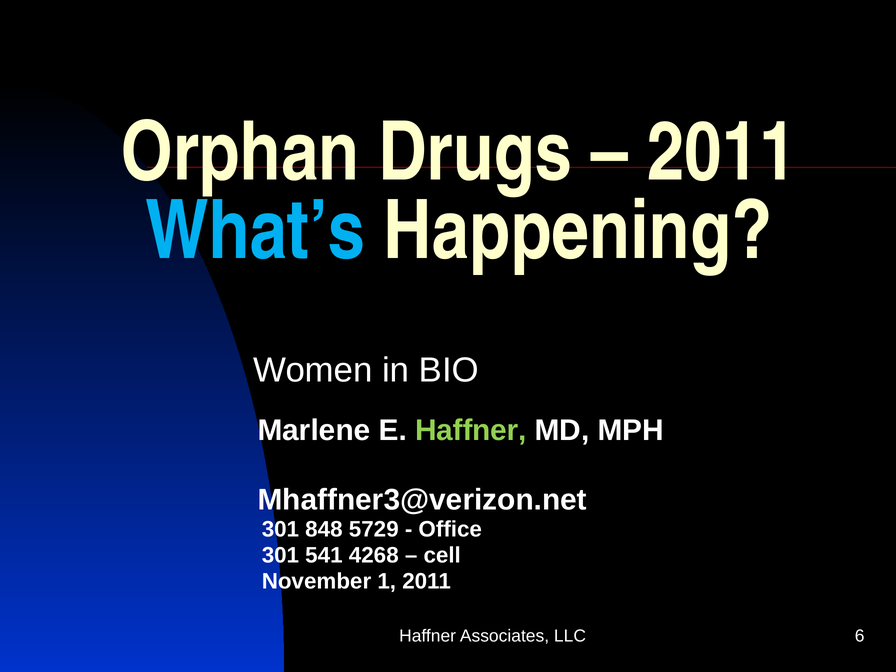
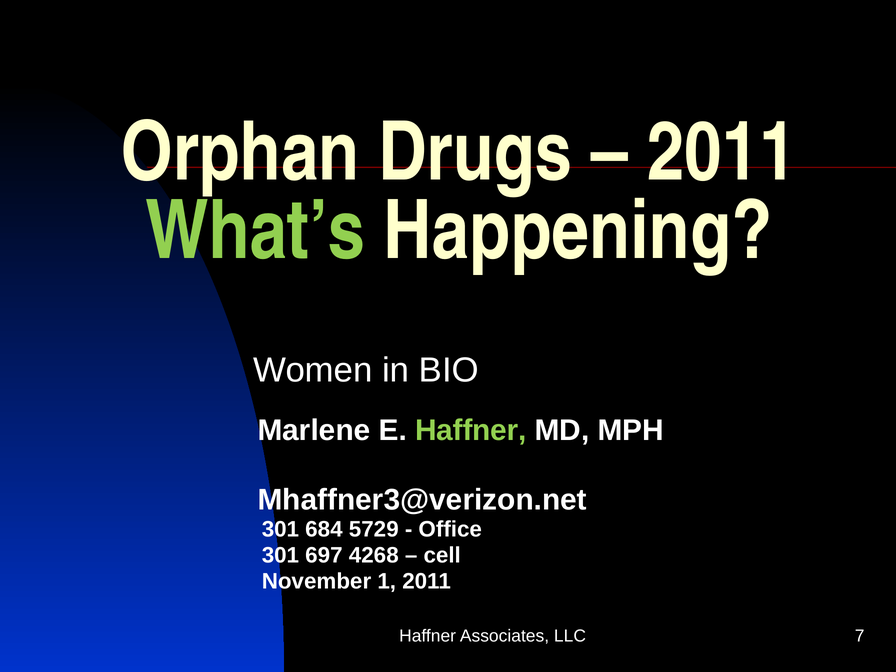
What’s colour: light blue -> light green (255, 231)
848: 848 -> 684 (324, 530)
541: 541 -> 697 (324, 556)
6: 6 -> 7 (860, 636)
